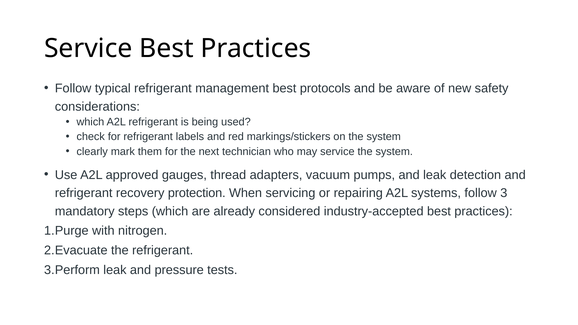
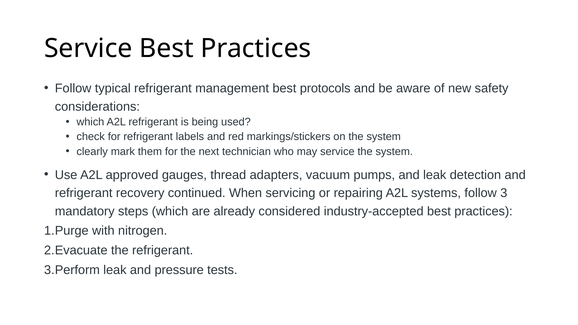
protection: protection -> continued (197, 193)
